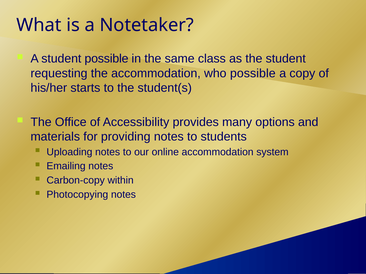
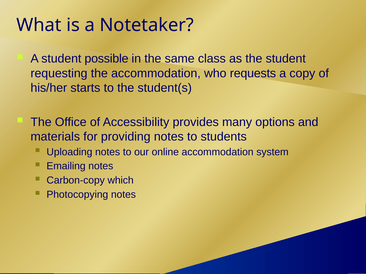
who possible: possible -> requests (253, 73)
within: within -> which (121, 181)
